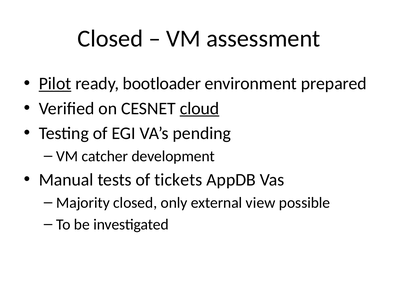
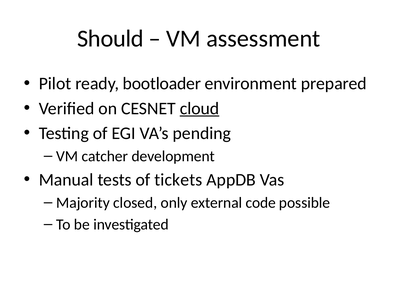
Closed: Closed -> Should (110, 39)
Pilot underline: present -> none (55, 83)
view: view -> code (261, 202)
